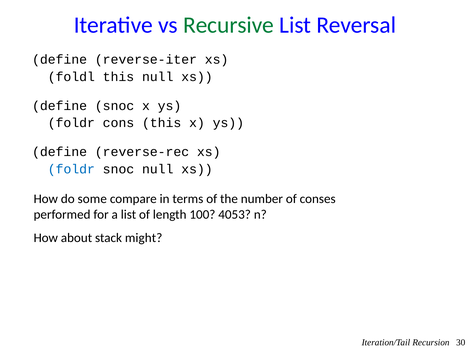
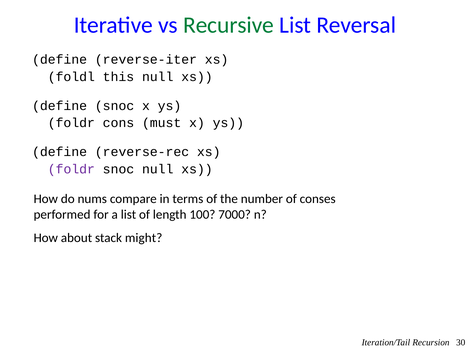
cons this: this -> must (162, 123)
foldr colour: blue -> purple (71, 169)
some: some -> nums (92, 199)
4053: 4053 -> 7000 (235, 215)
